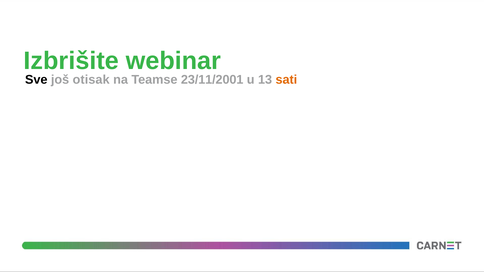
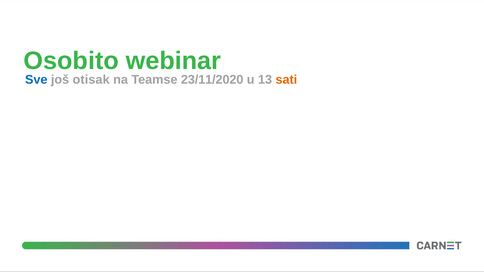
Izbrišite: Izbrišite -> Osobito (71, 61)
Sve colour: black -> blue (36, 80)
23/11/2001: 23/11/2001 -> 23/11/2020 (212, 80)
